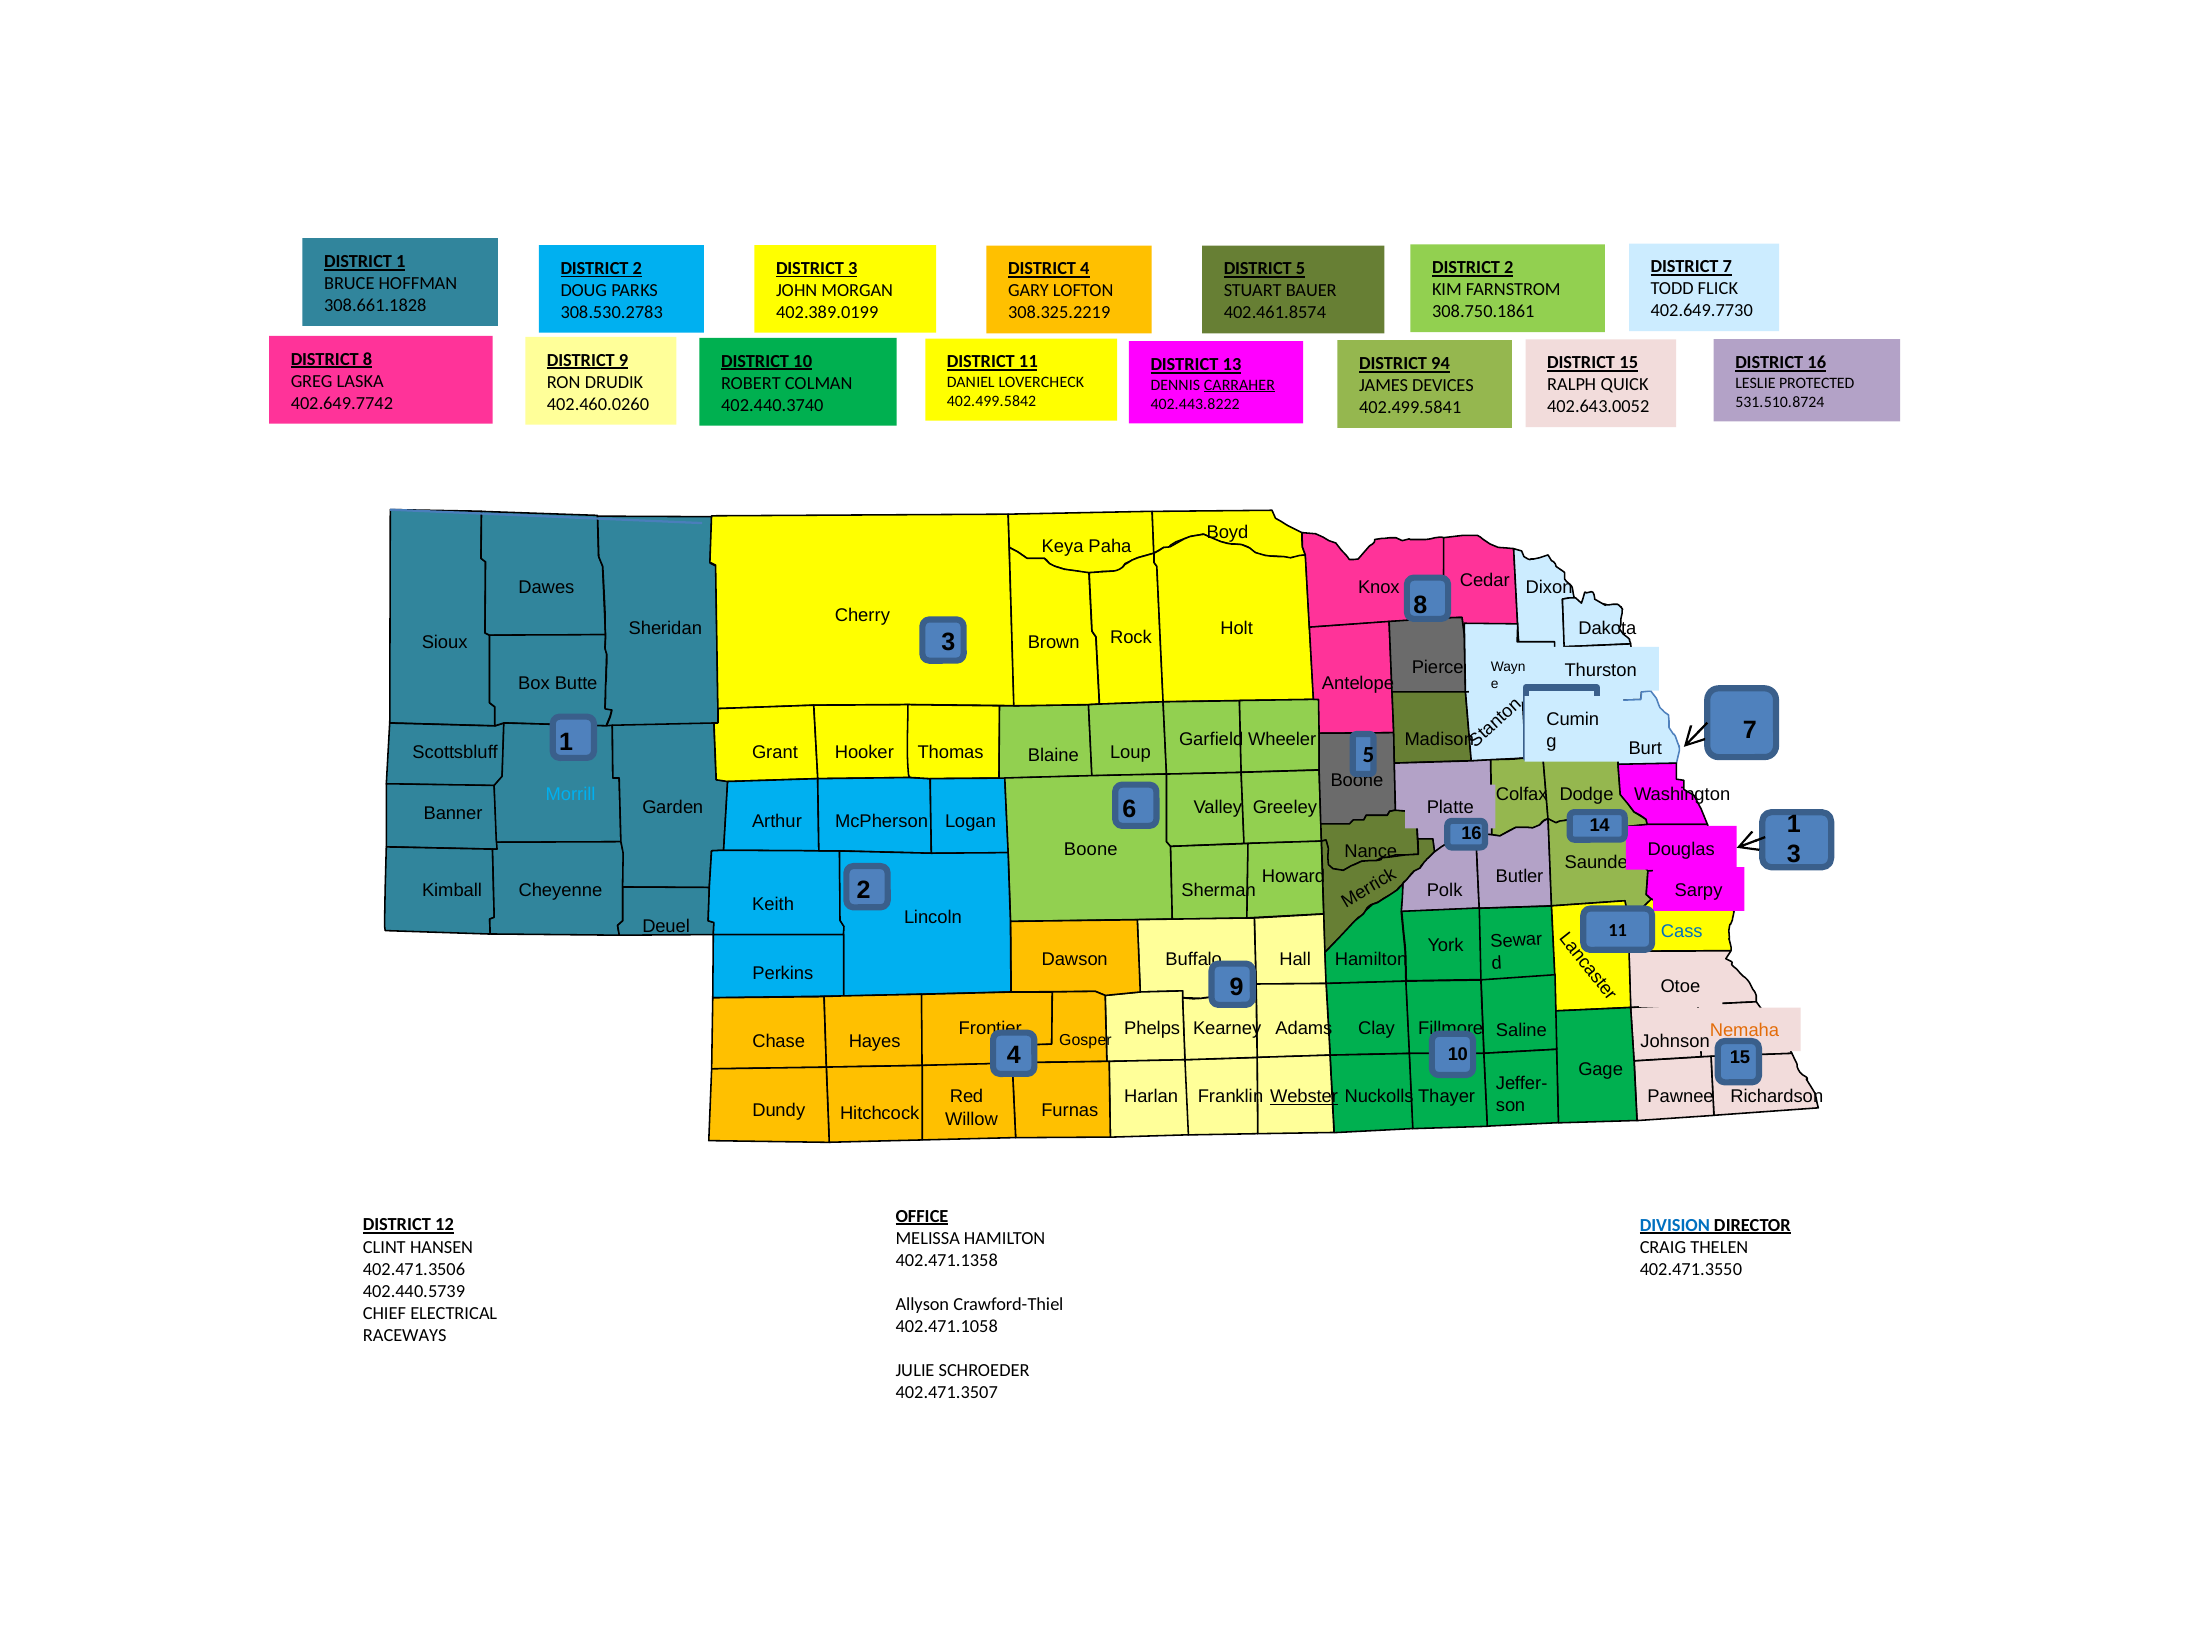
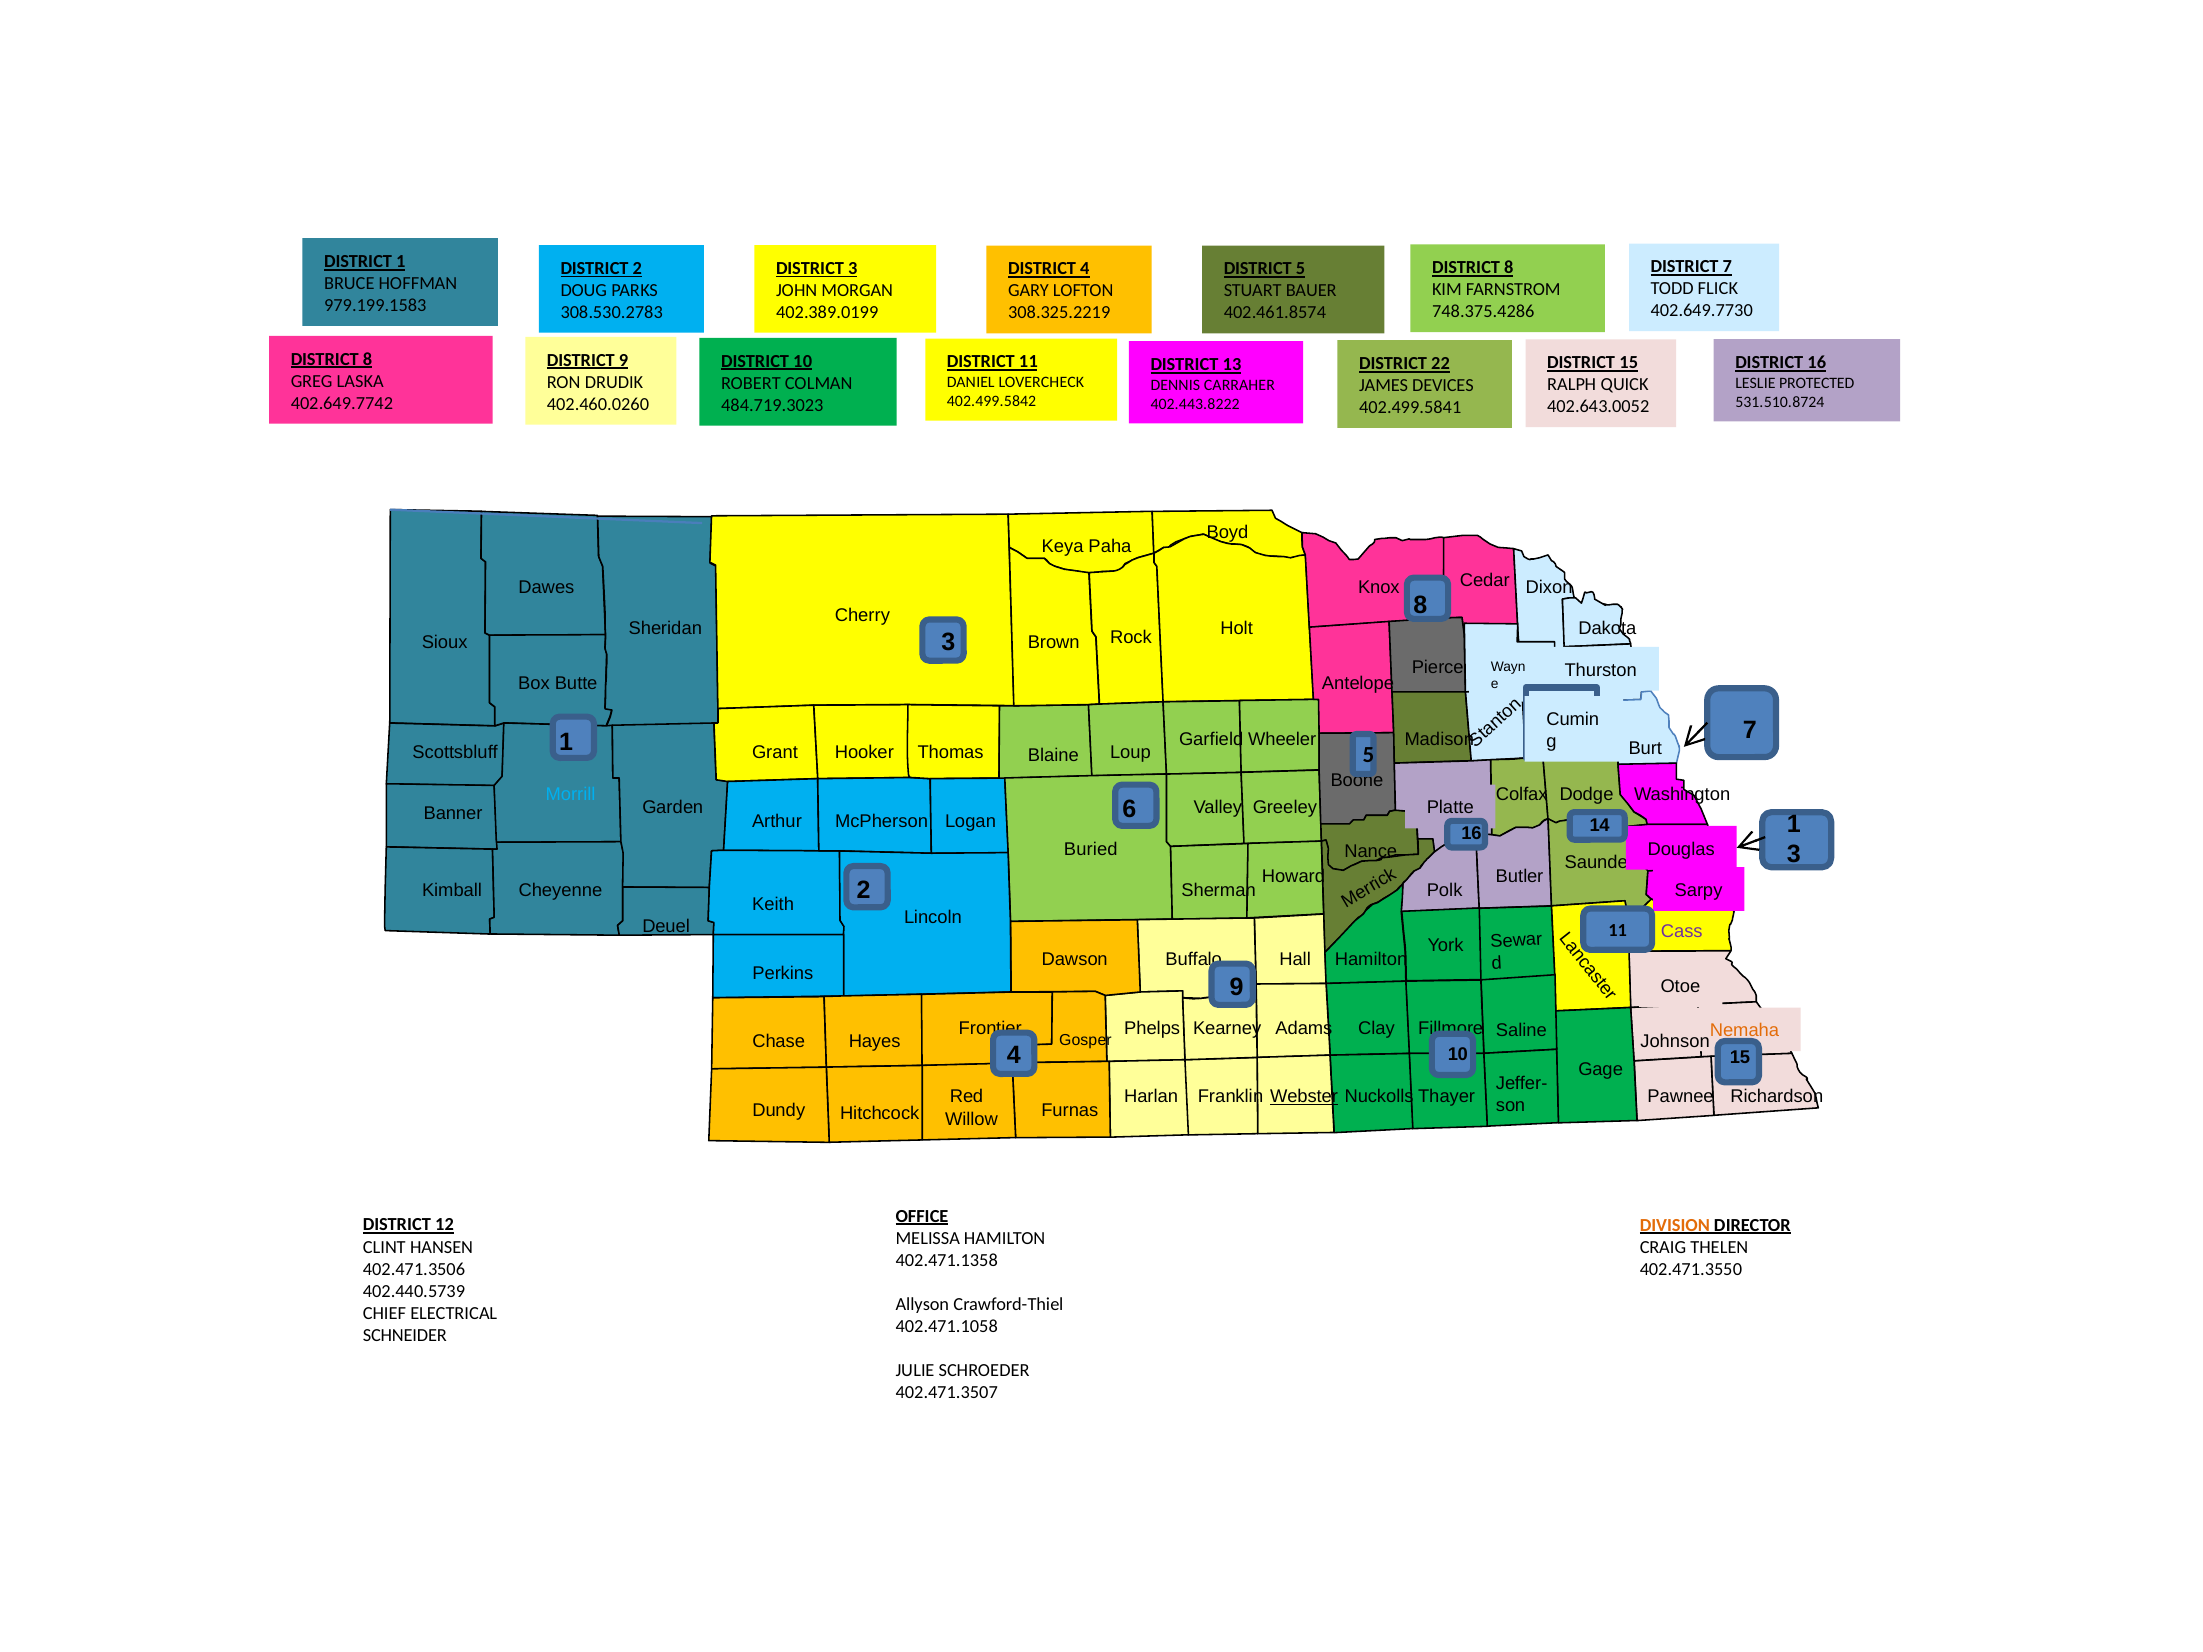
2: 2 -> 8 (1509, 268)
308.661.1828: 308.661.1828 -> 979.199.1583 (375, 305)
308.750.1861: 308.750.1861 -> 748.375.4286 (1483, 312)
94: 94 -> 22 (1441, 363)
CARRAHER underline: present -> none (1239, 385)
402.440.3740: 402.440.3740 -> 484.719.3023 (772, 405)
Boone: Boone -> Buried (1091, 849)
Cass colour: blue -> purple (1682, 932)
DIVISION colour: blue -> orange (1675, 1225)
RACEWAYS: RACEWAYS -> SCHNEIDER (405, 1335)
